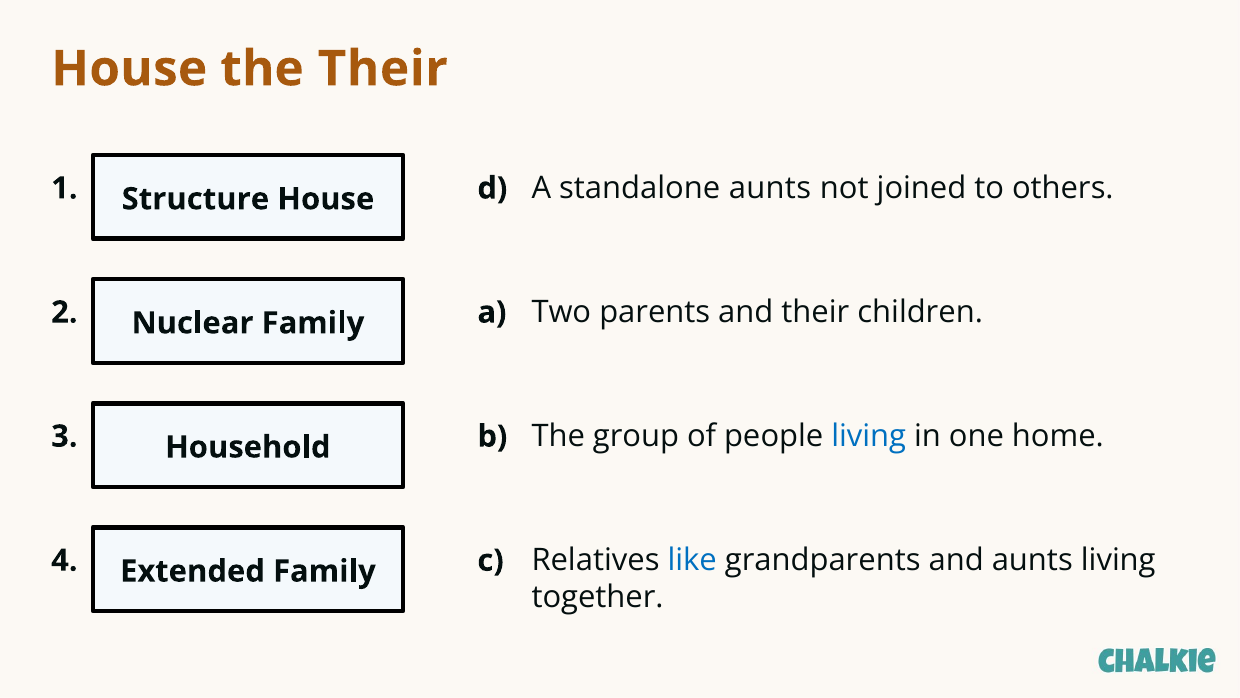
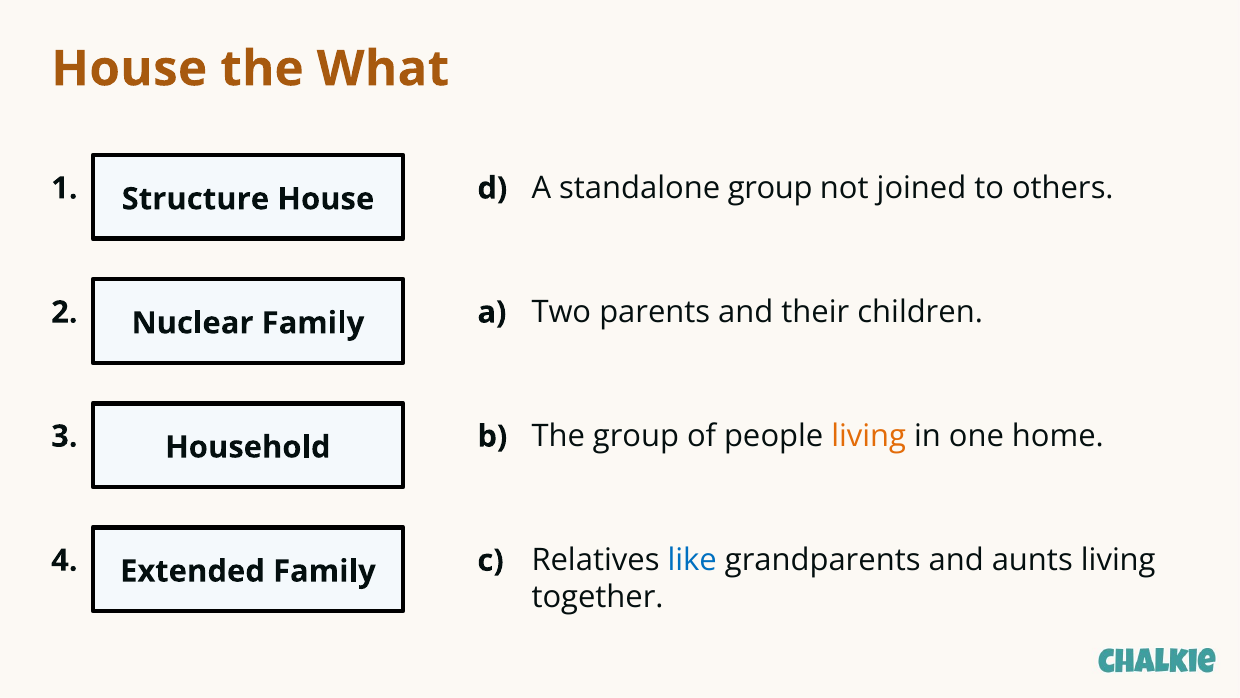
the Their: Their -> What (383, 69)
standalone aunts: aunts -> group (770, 188)
living colour: blue -> orange (869, 436)
